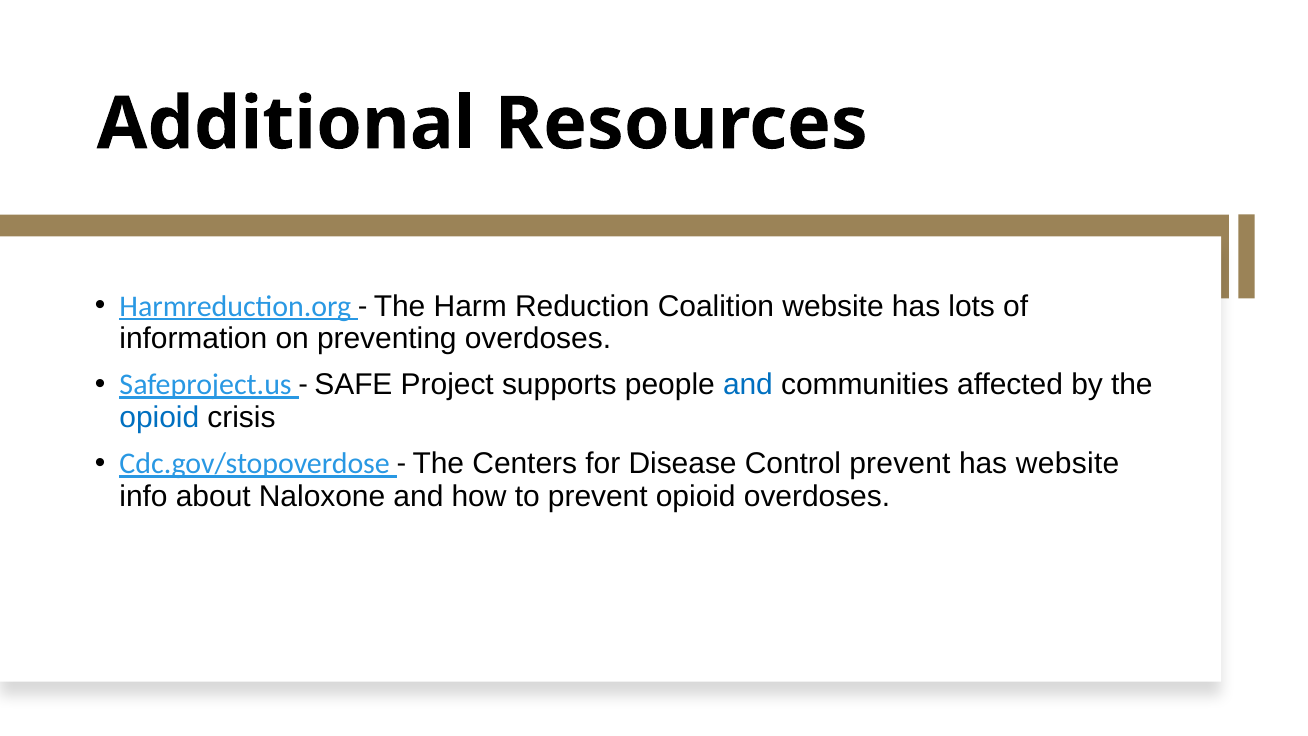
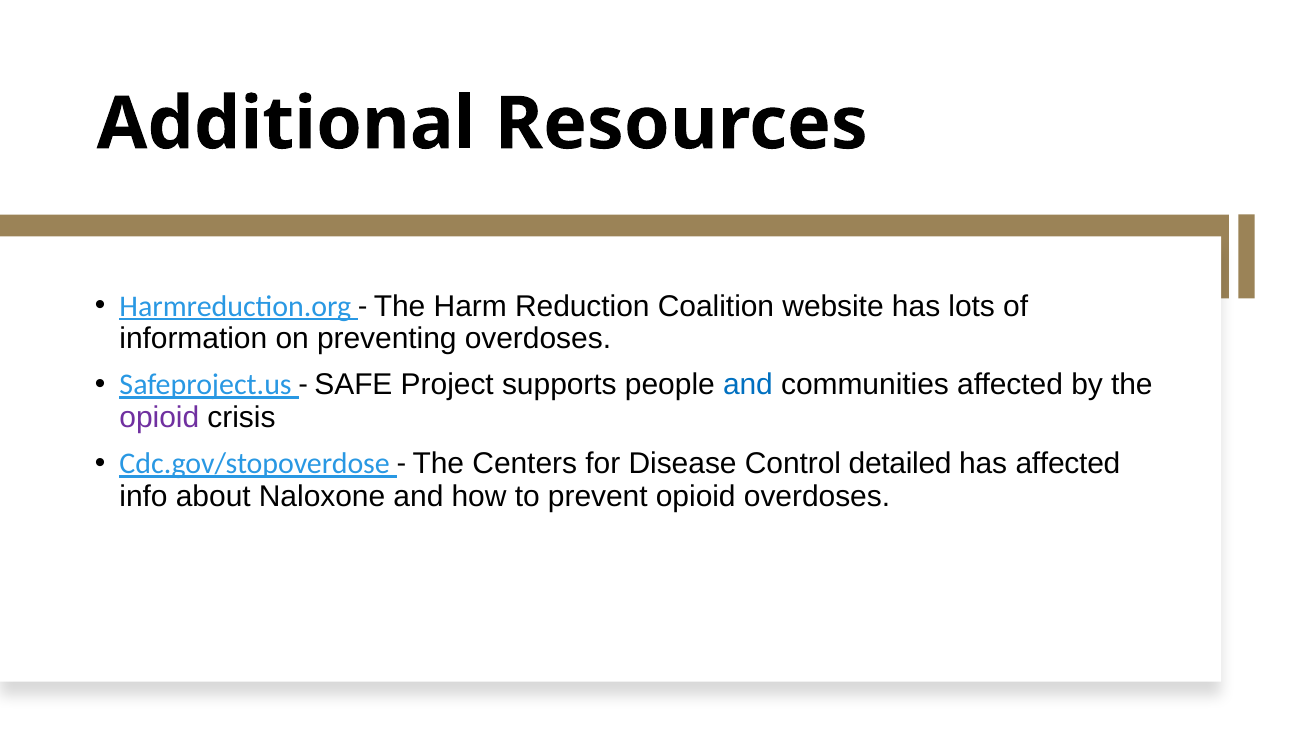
opioid colour: blue -> purple (159, 417)
Control prevent: prevent -> detailed (900, 464)
has website: website -> affected (1068, 464)
